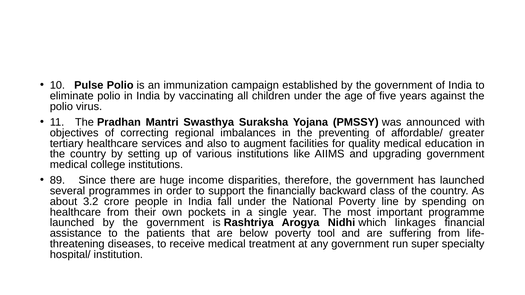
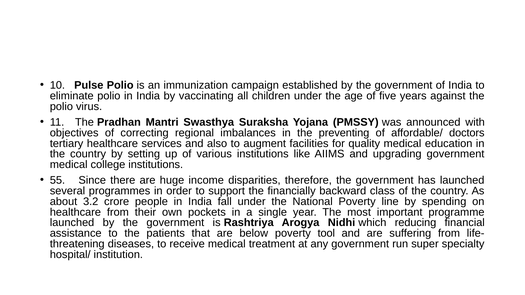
greater: greater -> doctors (467, 133)
89: 89 -> 55 (57, 180)
linkages: linkages -> reducing (416, 223)
